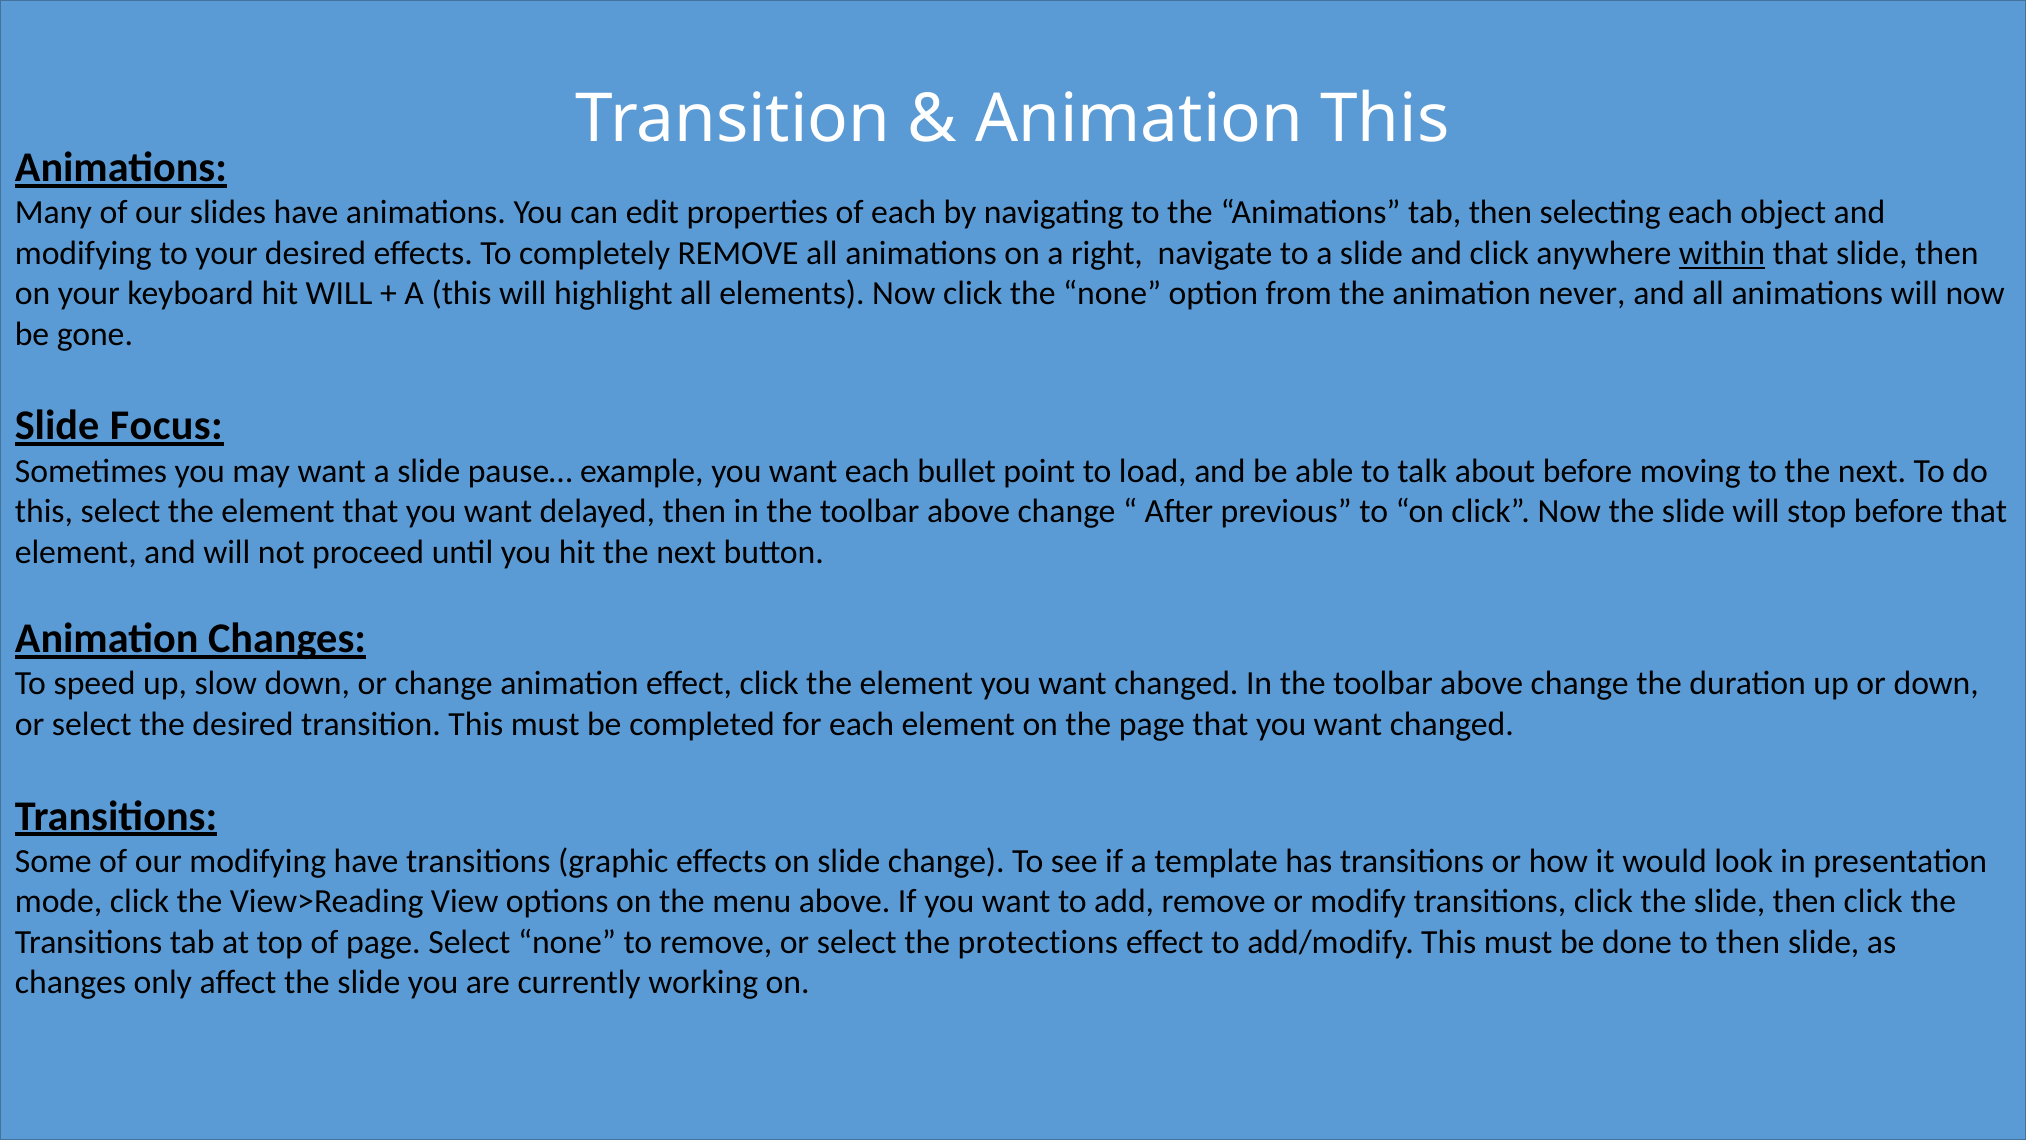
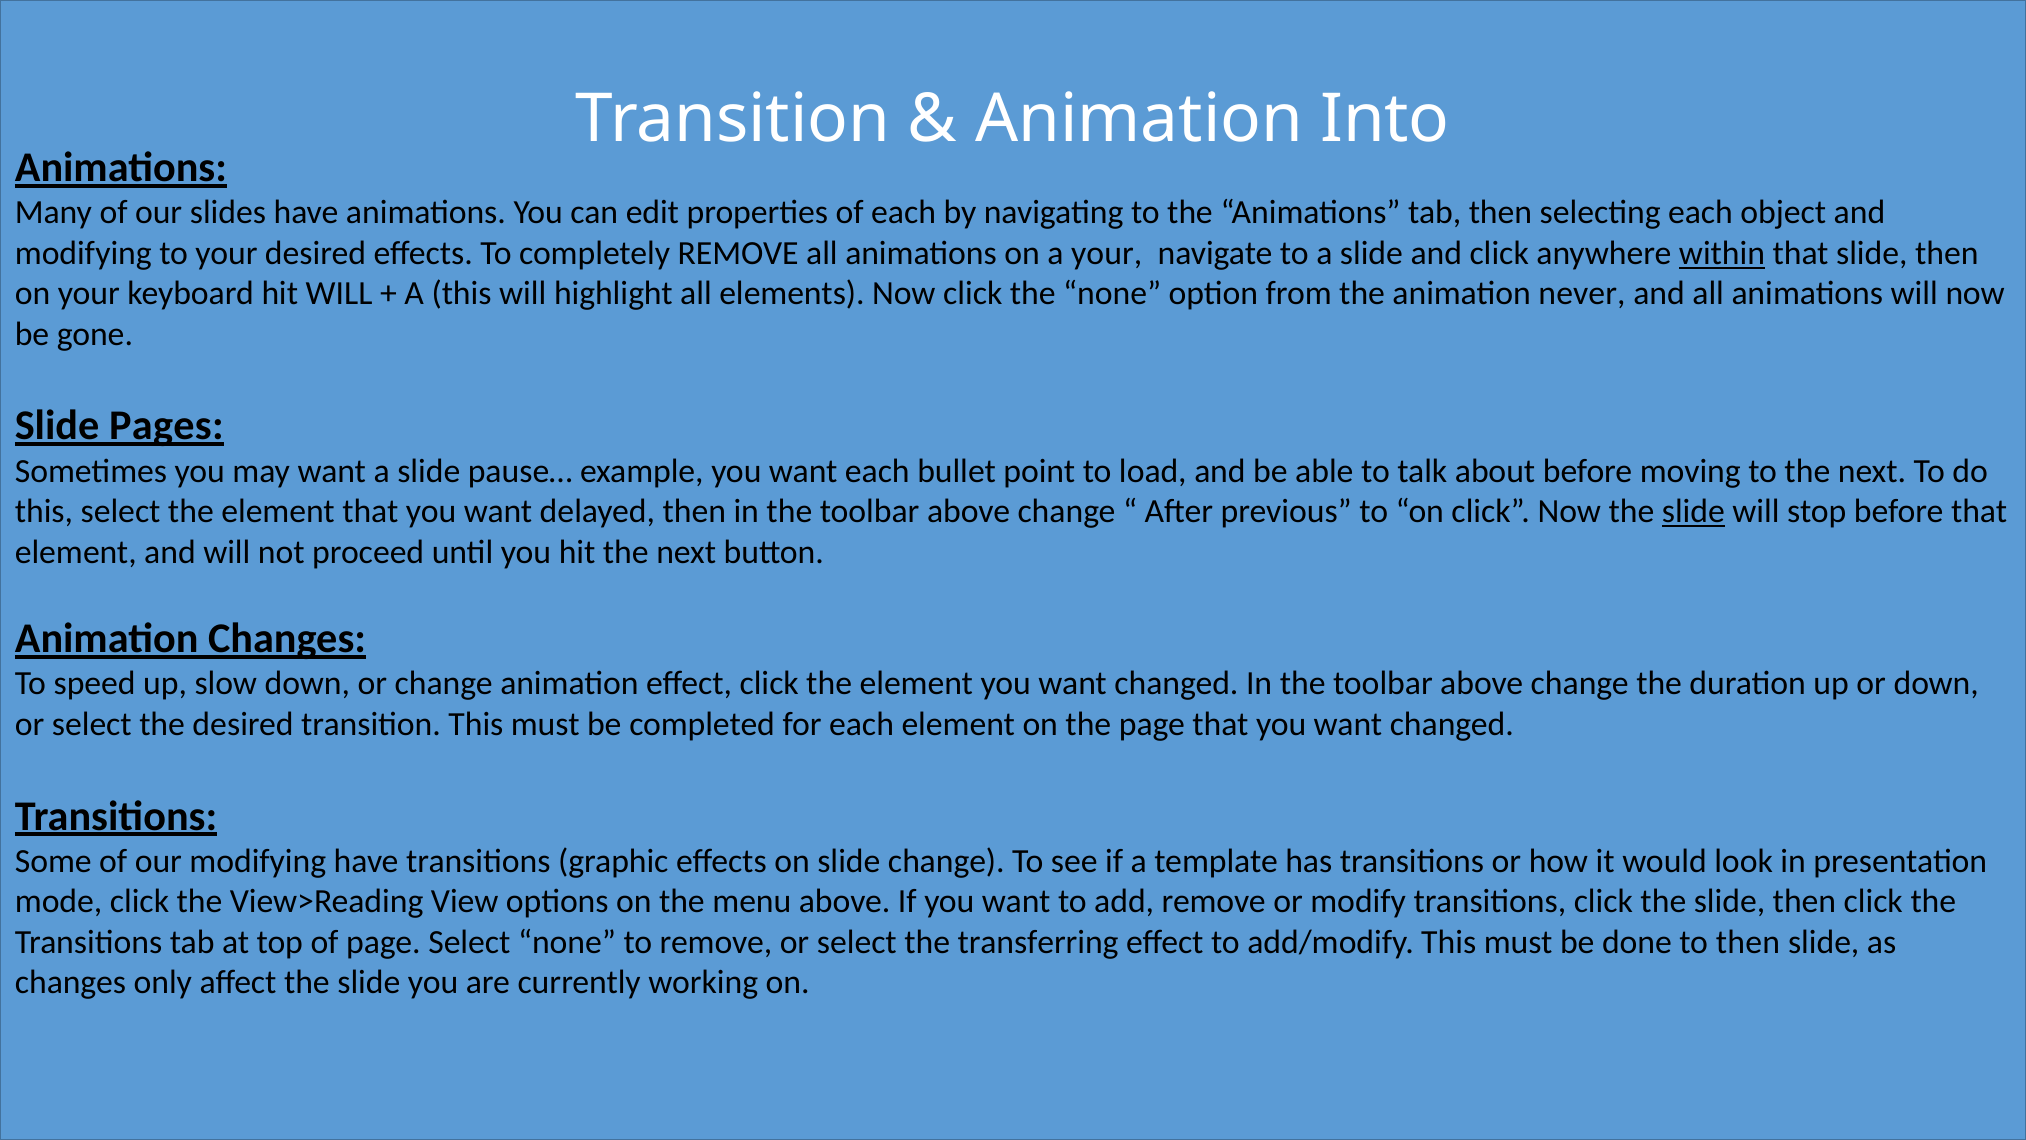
Animation This: This -> Into (1385, 119)
a right: right -> your (1107, 253)
Focus: Focus -> Pages (166, 426)
slide underline: none -> present (1693, 511)
protections: protections -> transferring (1038, 942)
